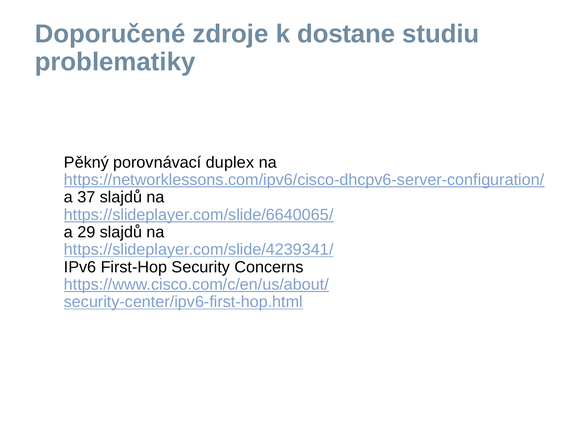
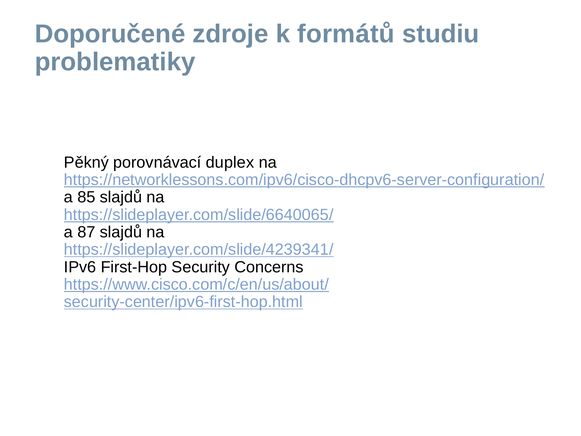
dostane: dostane -> formátů (346, 34)
37: 37 -> 85 (86, 197)
29: 29 -> 87 (86, 232)
